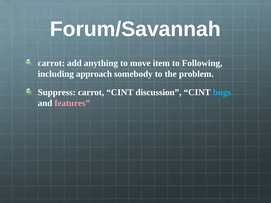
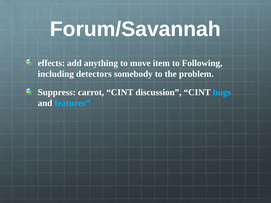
carrot: carrot -> effects (51, 63)
approach: approach -> detectors (94, 74)
features colour: pink -> light blue (72, 103)
